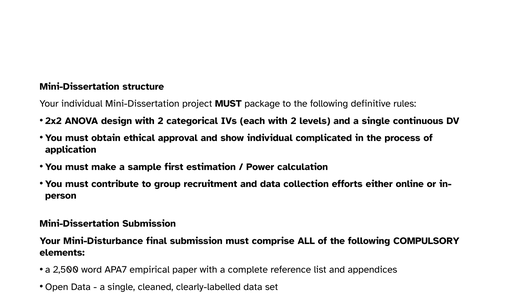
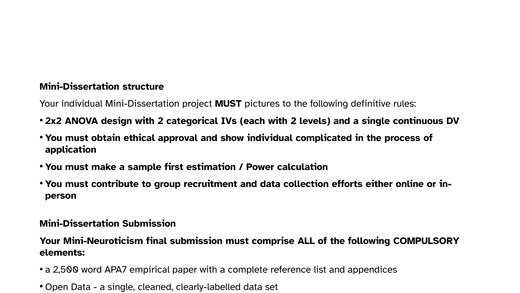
MUST package: package -> pictures (262, 103)
Mini-Disturbance: Mini-Disturbance -> Mini-Neuroticism (103, 240)
